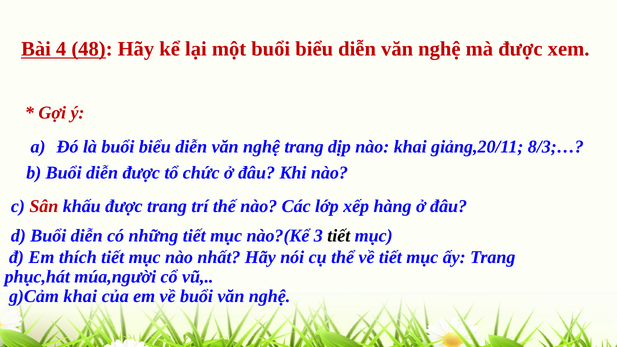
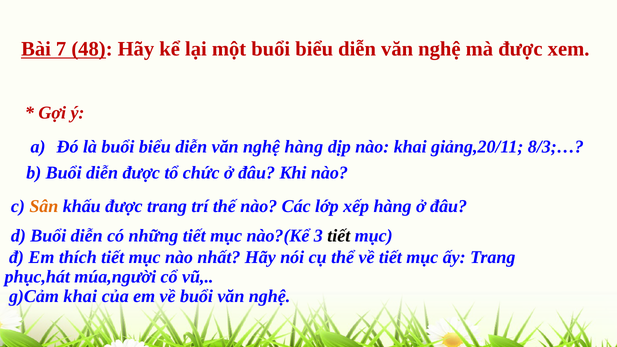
4: 4 -> 7 (61, 49)
nghệ trang: trang -> hàng (304, 147)
Sân colour: red -> orange (44, 206)
